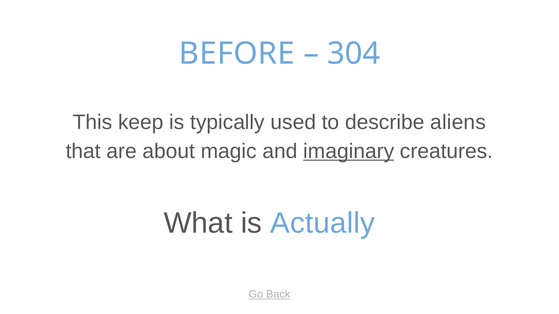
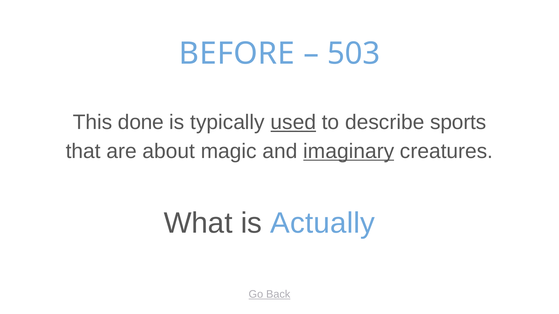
304: 304 -> 503 (354, 54)
keep: keep -> done (141, 122)
used underline: none -> present (293, 122)
aliens: aliens -> sports (458, 122)
